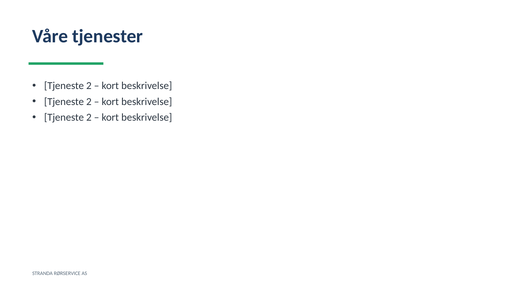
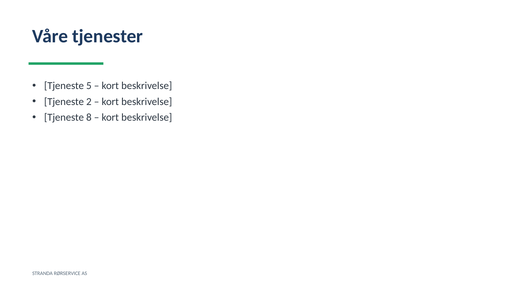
2: 2 -> 5 (89, 86)
2: 2 -> 8 (89, 118)
